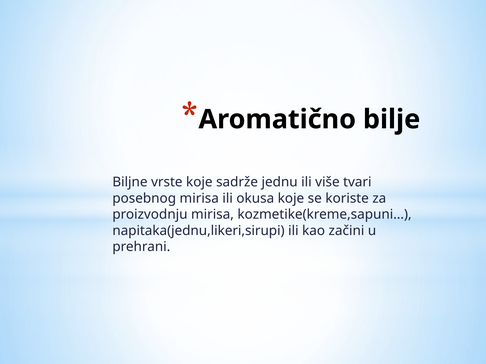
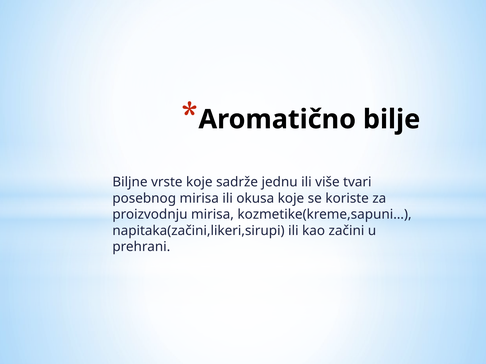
napitaka(jednu,likeri,sirupi: napitaka(jednu,likeri,sirupi -> napitaka(začini,likeri,sirupi (198, 231)
